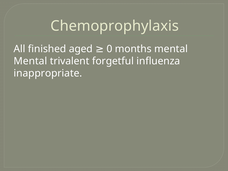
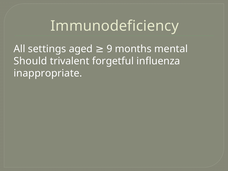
Chemoprophylaxis: Chemoprophylaxis -> Immunodeficiency (115, 26)
finished: finished -> settings (47, 49)
0: 0 -> 9 (109, 49)
Mental: Mental -> Should (30, 61)
